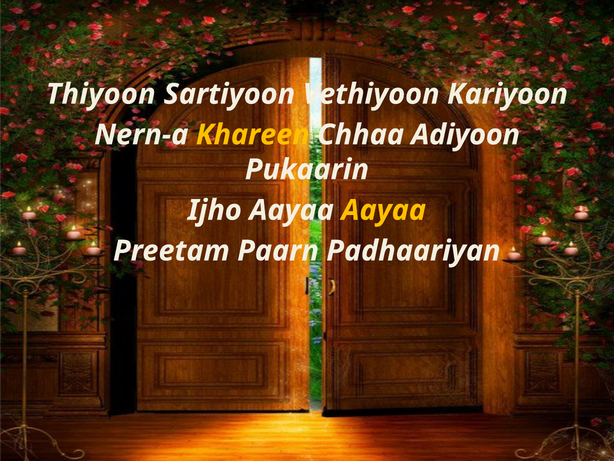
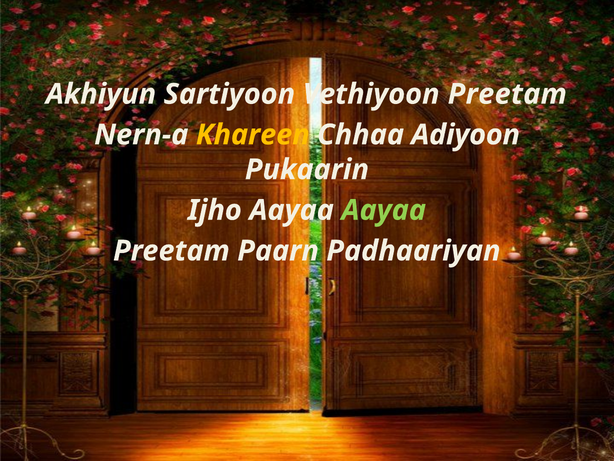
Thiyoon: Thiyoon -> Akhiyun (101, 94)
Vethiyoon Kariyoon: Kariyoon -> Preetam (507, 94)
Aayaa colour: yellow -> light green (384, 210)
